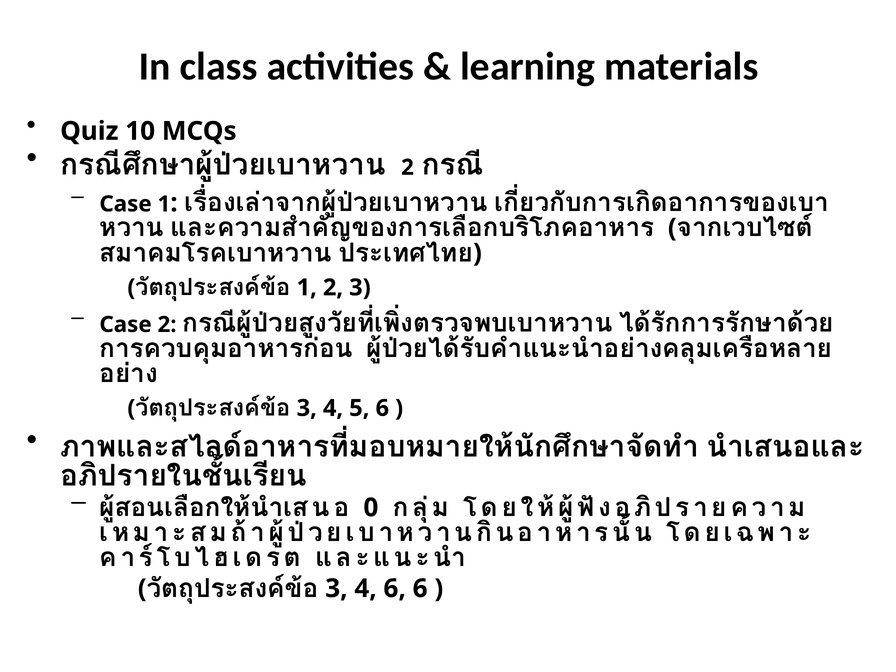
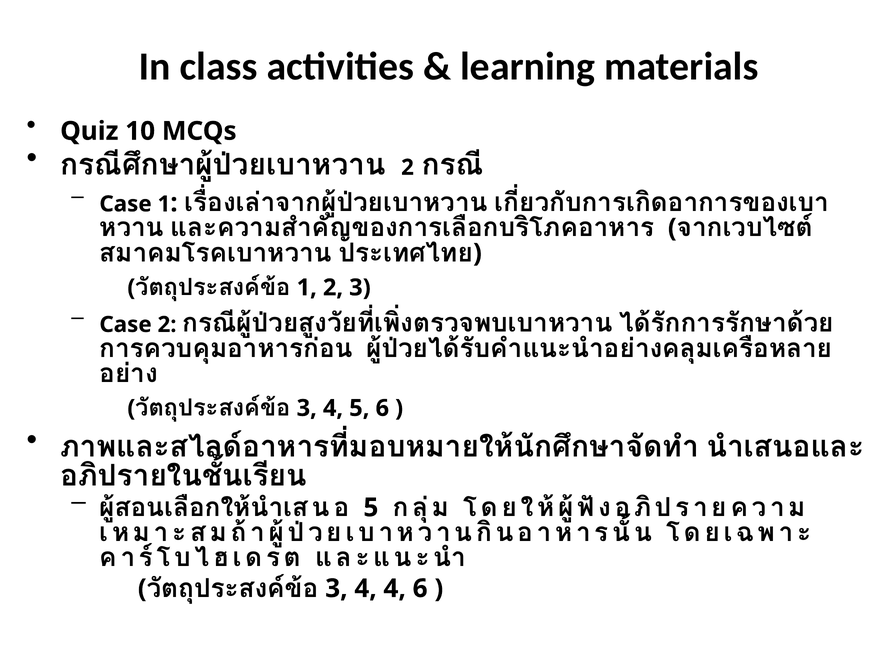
0: 0 -> 5 (371, 508)
4 6: 6 -> 4 (395, 588)
